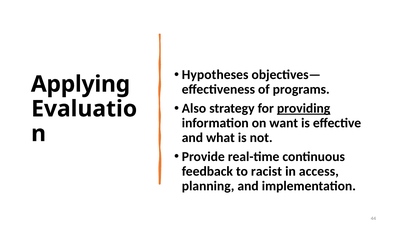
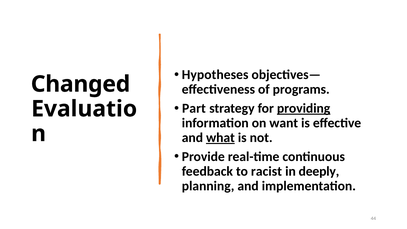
Applying: Applying -> Changed (81, 84)
Also: Also -> Part (194, 108)
what underline: none -> present (220, 138)
access: access -> deeply (319, 171)
